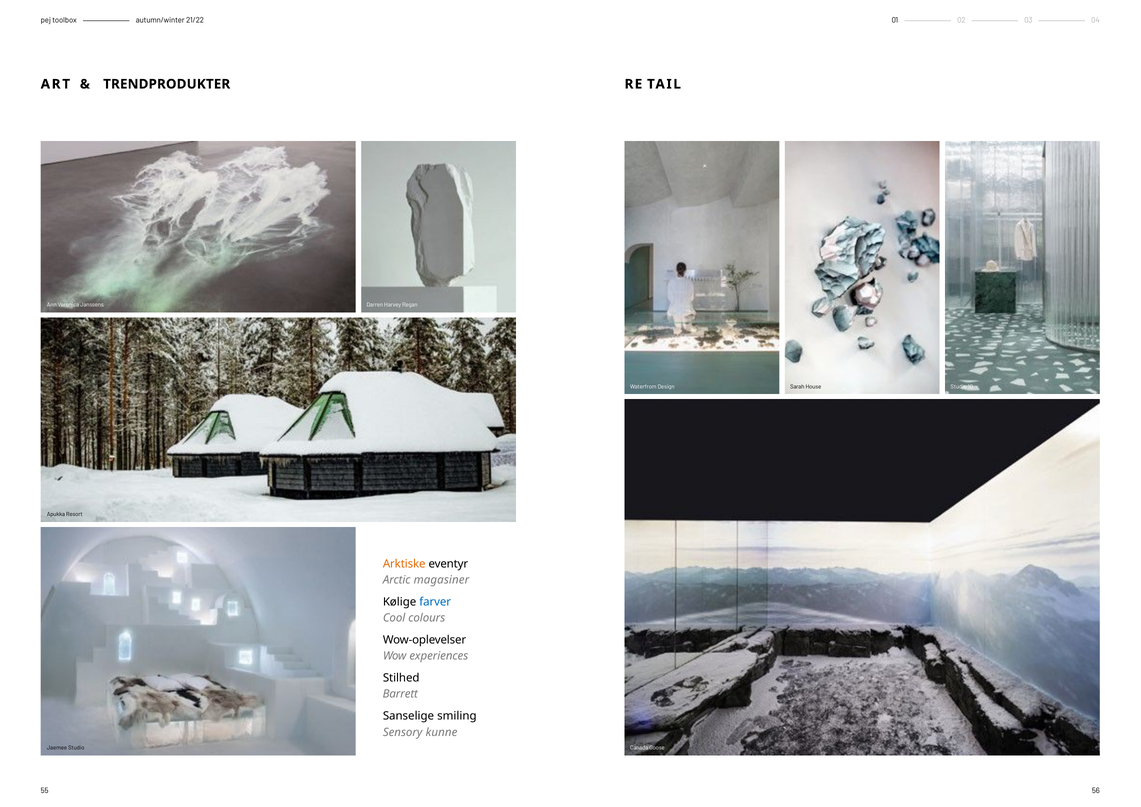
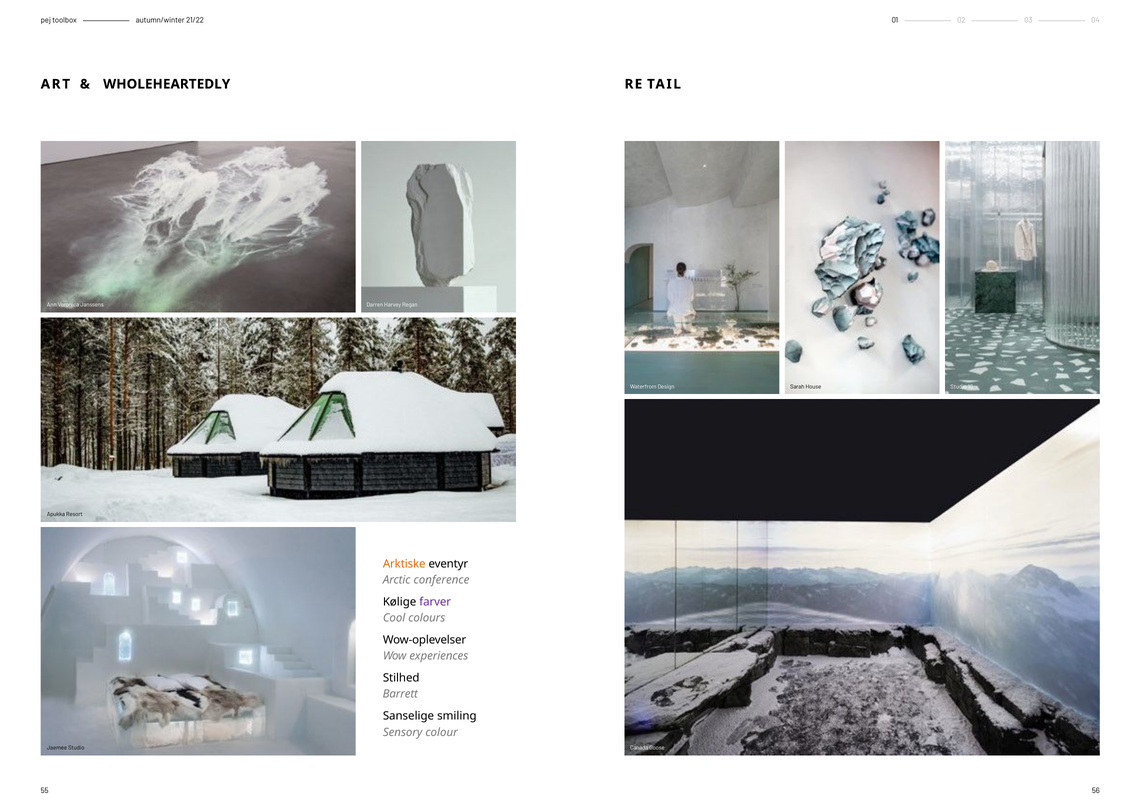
TRENDPRODUKTER: TRENDPRODUKTER -> WHOLEHEARTEDLY (167, 84)
magasiner: magasiner -> conference (441, 580)
farver colour: blue -> purple (435, 602)
kunne: kunne -> colour (442, 732)
